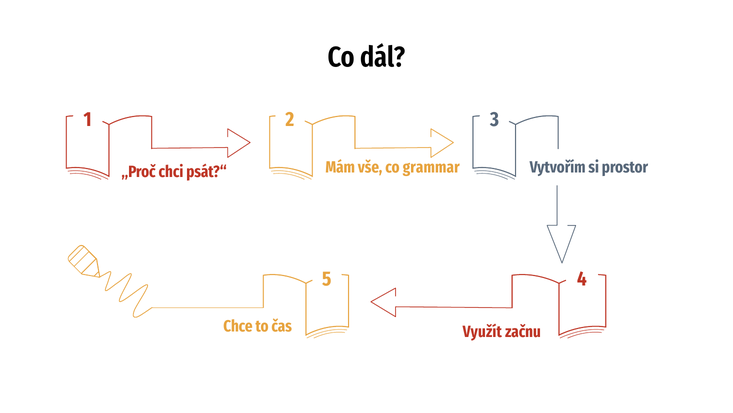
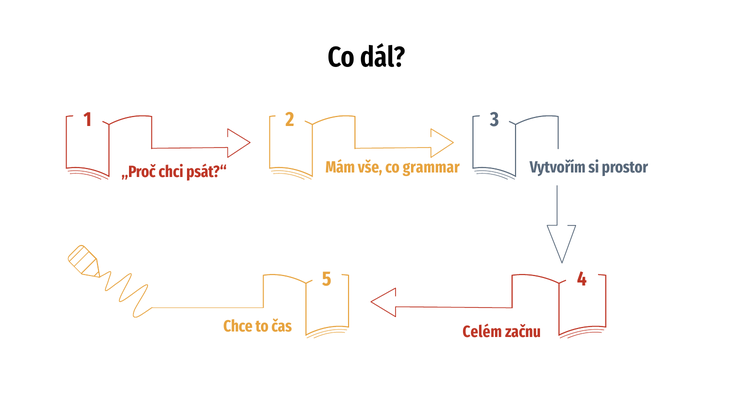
Využít: Využít -> Celém (482, 331)
